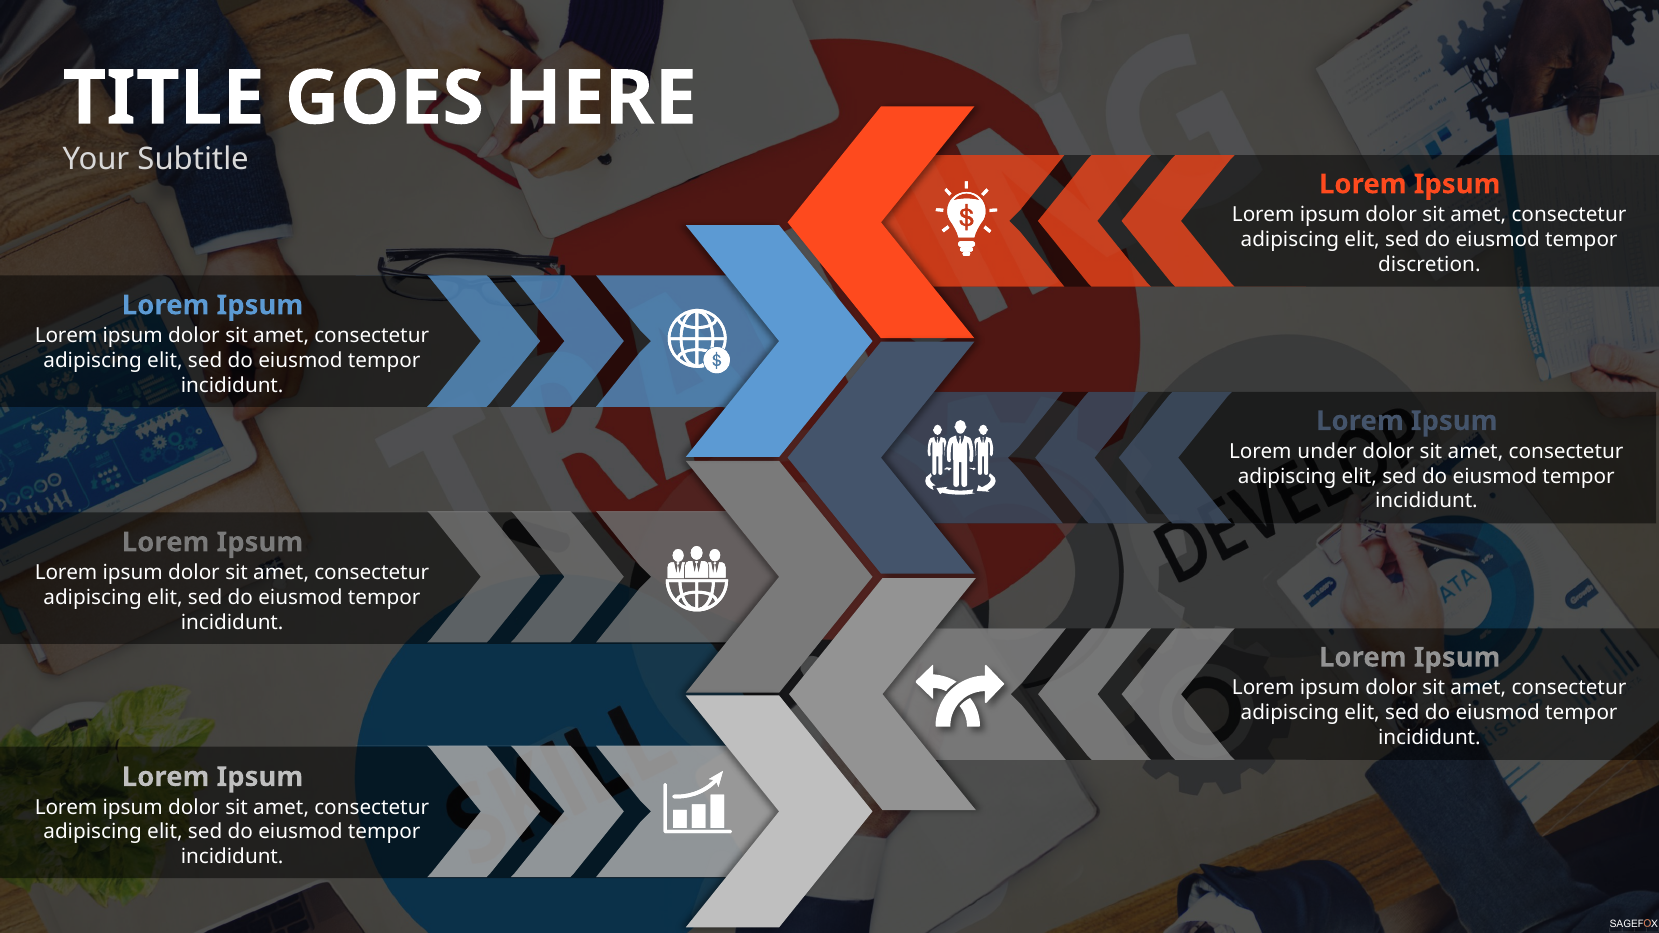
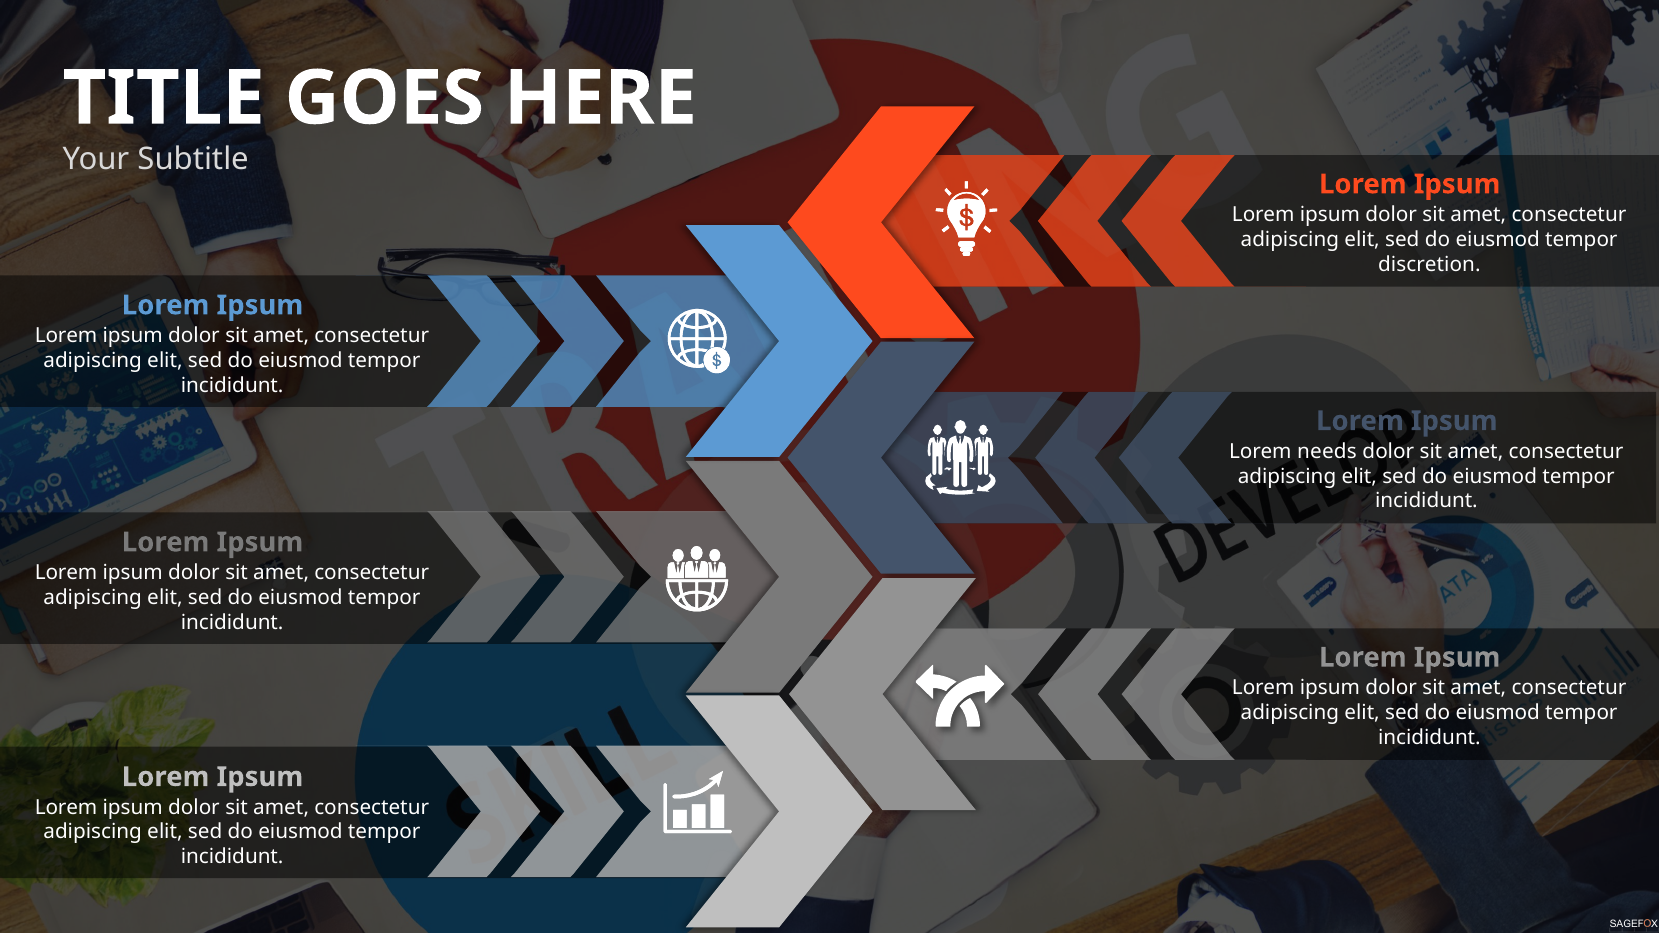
under: under -> needs (1327, 451)
